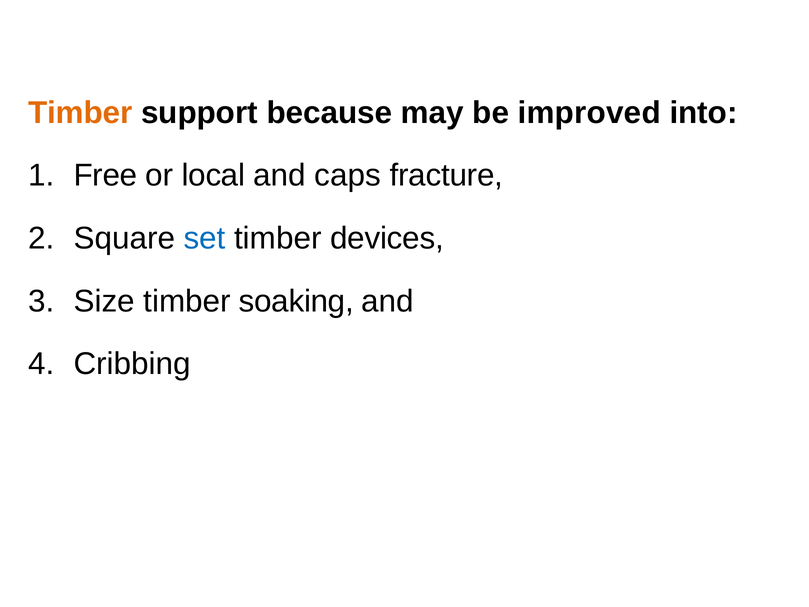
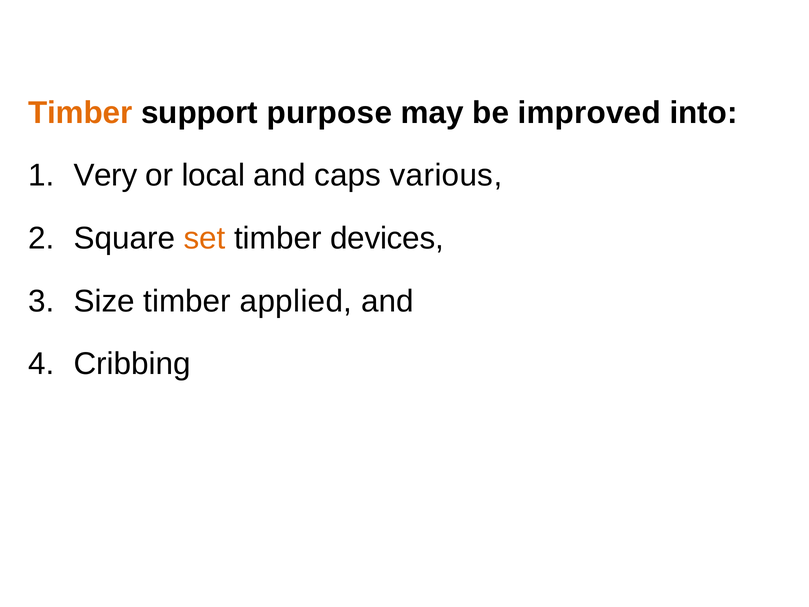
because: because -> purpose (329, 113)
Free: Free -> Very (105, 176)
fracture: fracture -> various (446, 176)
set colour: blue -> orange (205, 238)
soaking: soaking -> applied (296, 301)
